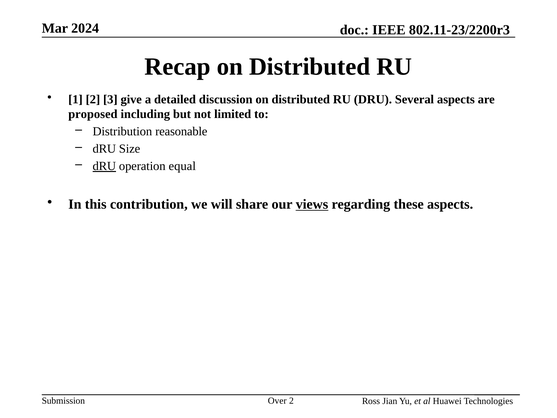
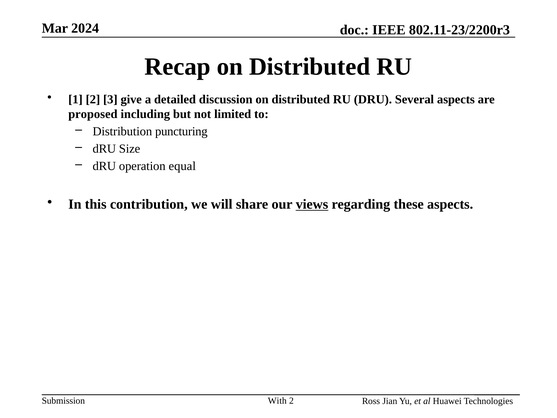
reasonable: reasonable -> puncturing (181, 131)
dRU underline: present -> none (104, 166)
Over: Over -> With (277, 401)
